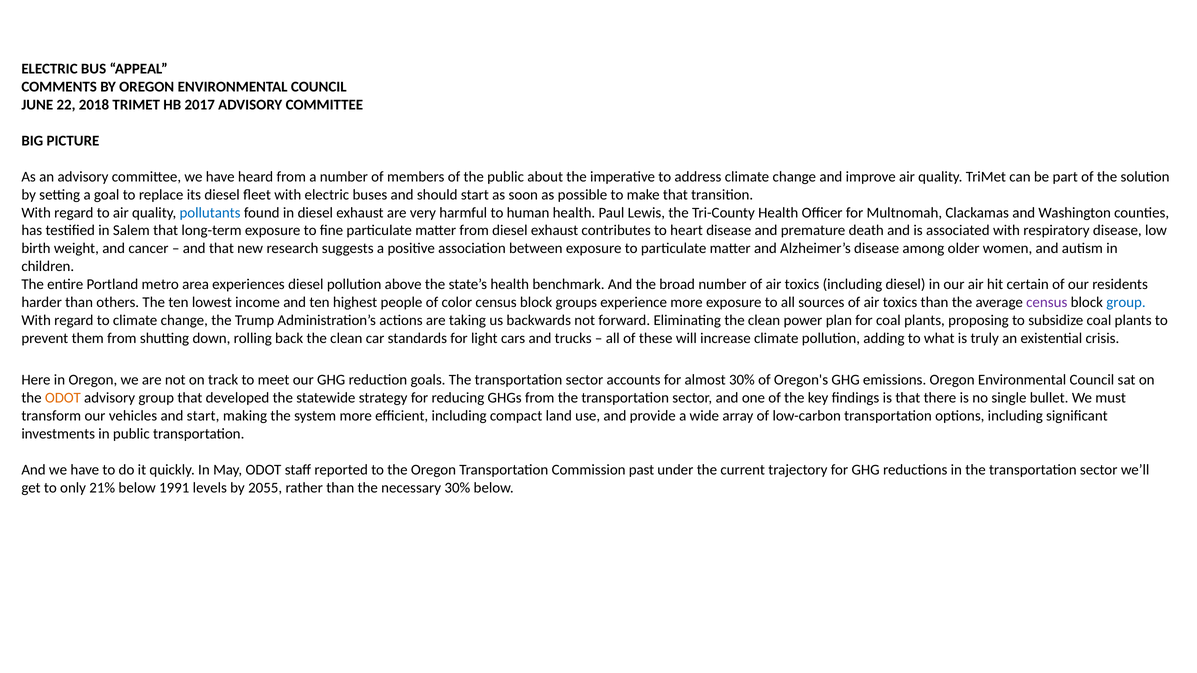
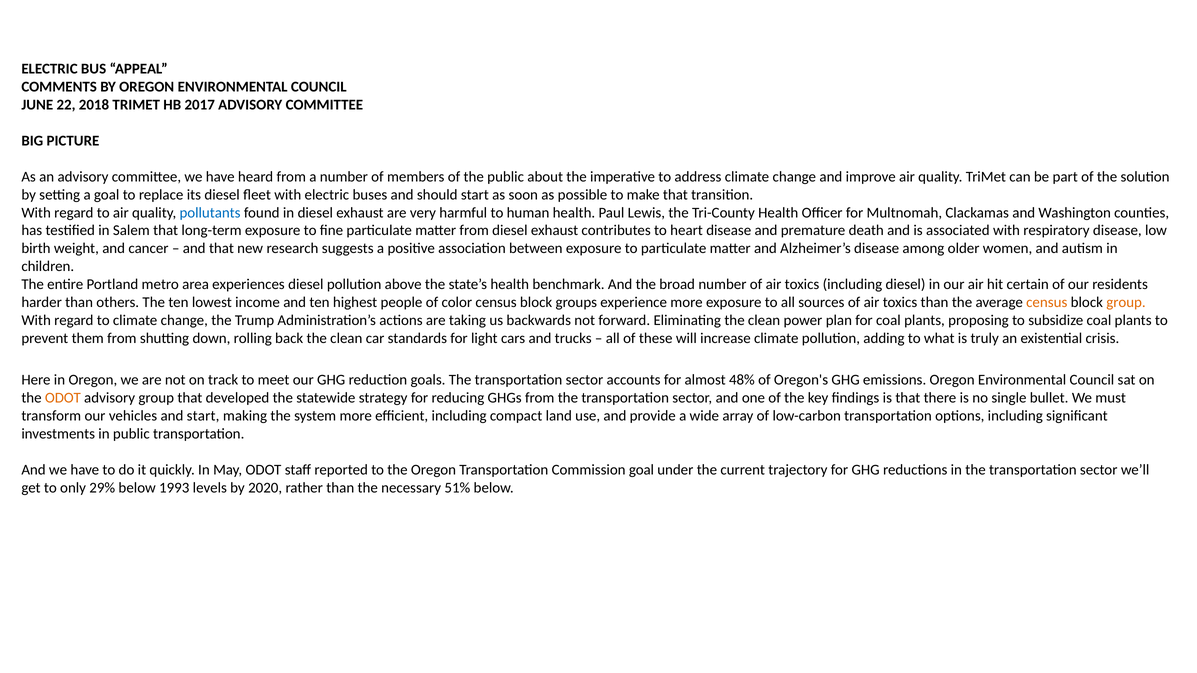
census colour: purple -> orange (1047, 302)
group colour: blue -> orange (1126, 302)
almost 30%: 30% -> 48% (742, 380)
Commission past: past -> goal (642, 470)
21%: 21% -> 29% (102, 488)
1991: 1991 -> 1993 (174, 488)
2055: 2055 -> 2020 (265, 488)
necessary 30%: 30% -> 51% (457, 488)
